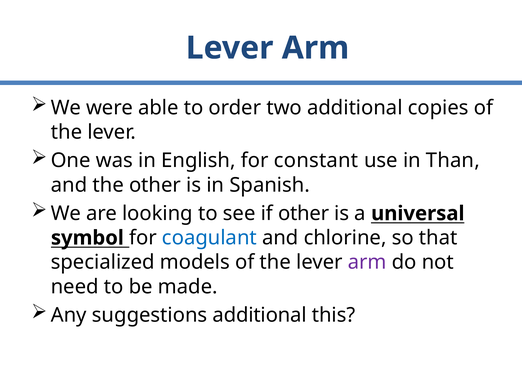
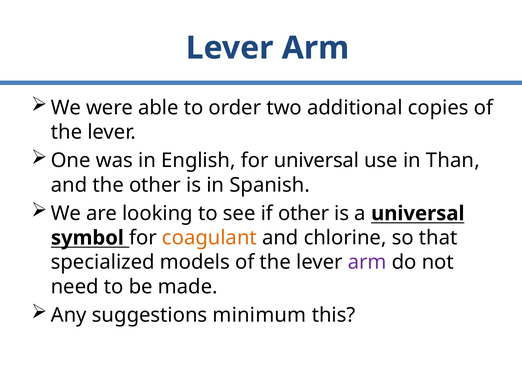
for constant: constant -> universal (316, 160)
coagulant colour: blue -> orange (209, 238)
suggestions additional: additional -> minimum (259, 315)
